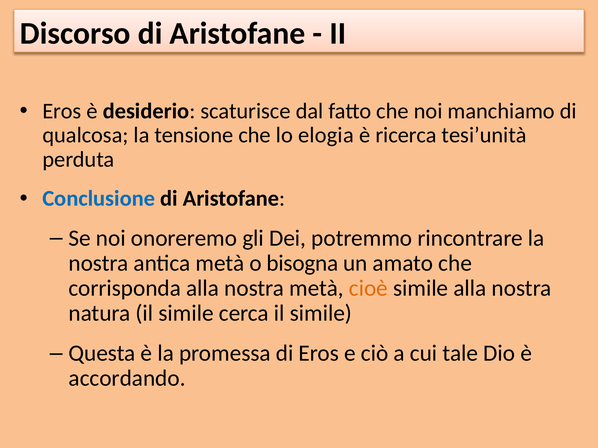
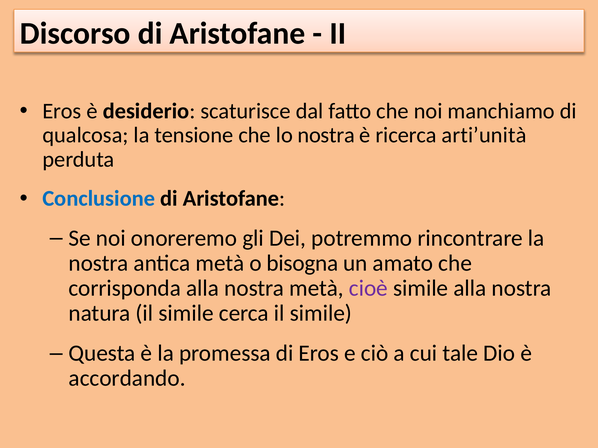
lo elogia: elogia -> nostra (326, 135)
tesi’unità: tesi’unità -> arti’unità (484, 135)
cioè colour: orange -> purple (368, 289)
